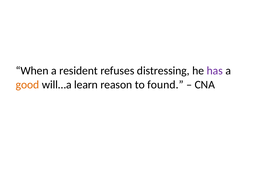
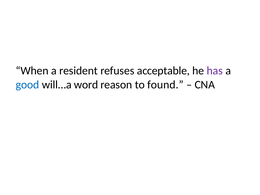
distressing: distressing -> acceptable (163, 71)
good colour: orange -> blue (27, 85)
learn: learn -> word (86, 85)
